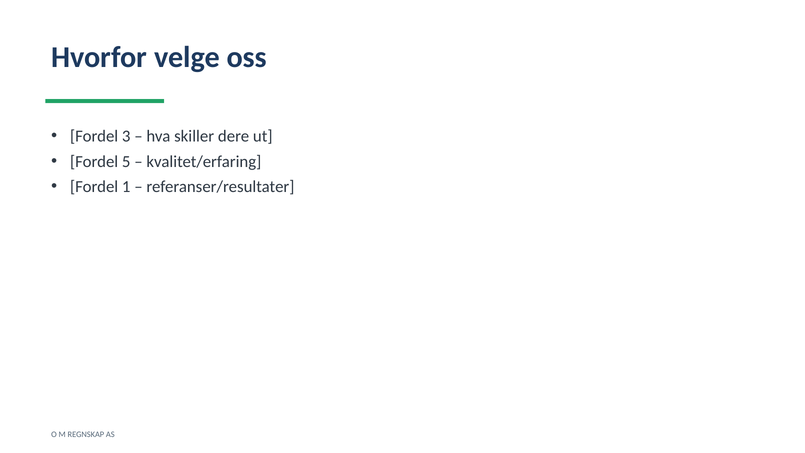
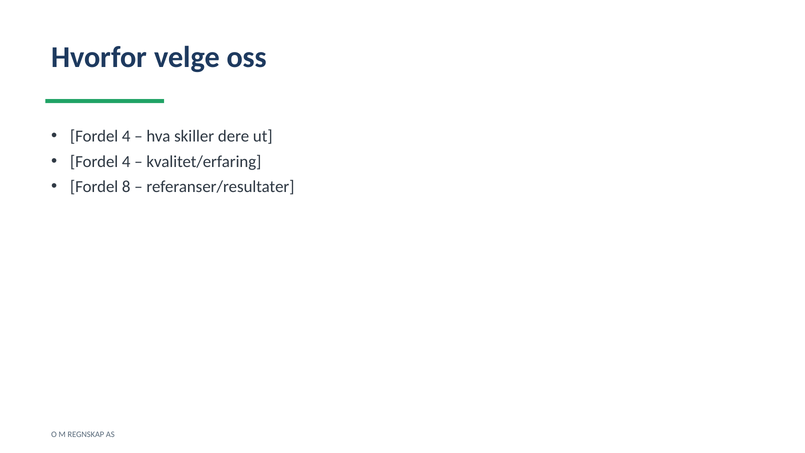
3: 3 -> 4 (126, 136)
5: 5 -> 4 (126, 162)
1: 1 -> 8 (126, 187)
